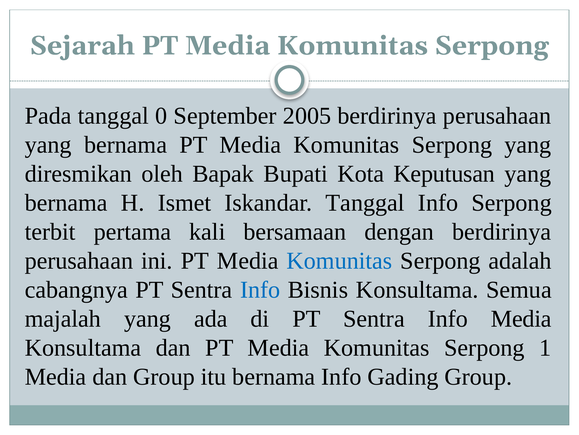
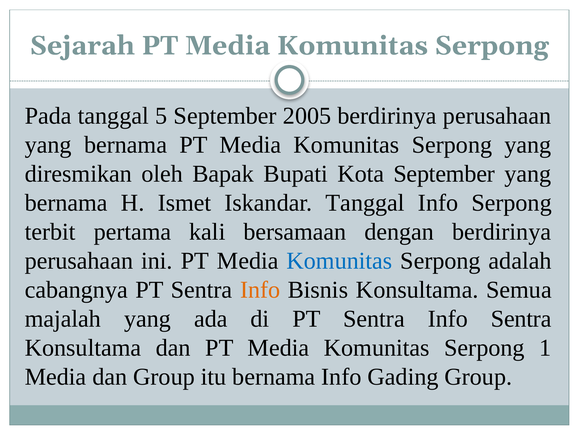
0: 0 -> 5 (161, 116)
Kota Keputusan: Keputusan -> September (444, 174)
Info colour: blue -> orange (260, 289)
Info Media: Media -> Sentra (521, 318)
